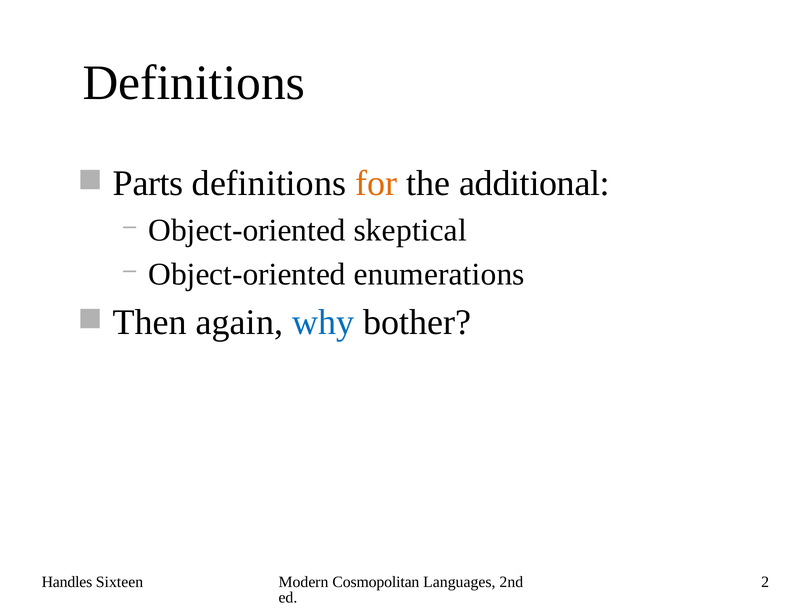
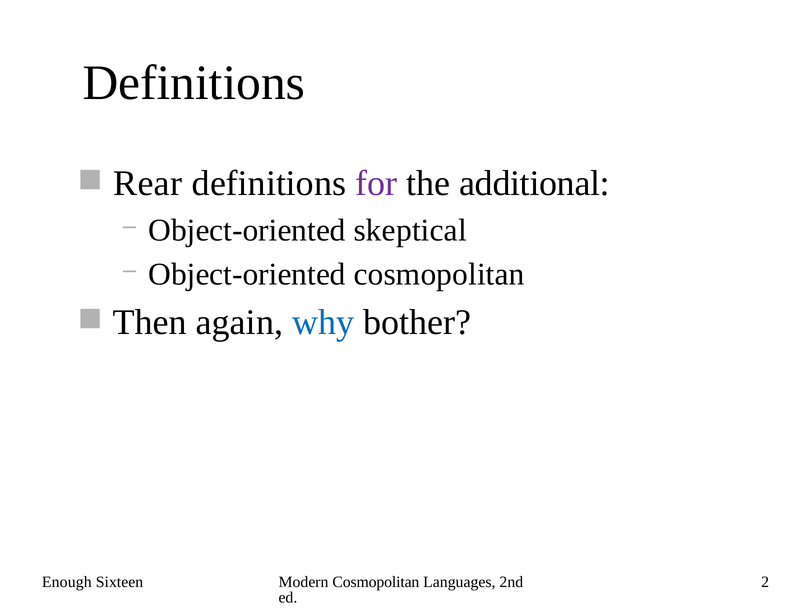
Parts: Parts -> Rear (148, 184)
for colour: orange -> purple (376, 184)
Object-oriented enumerations: enumerations -> cosmopolitan (439, 274)
Handles: Handles -> Enough (67, 582)
